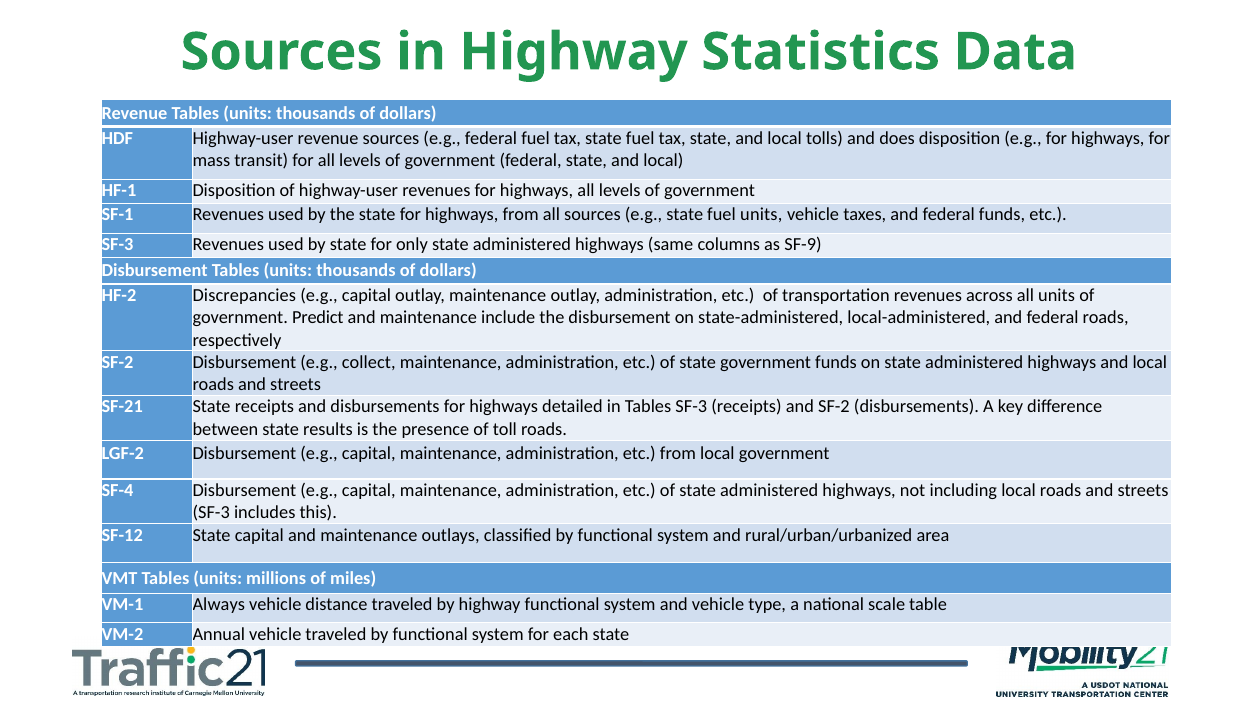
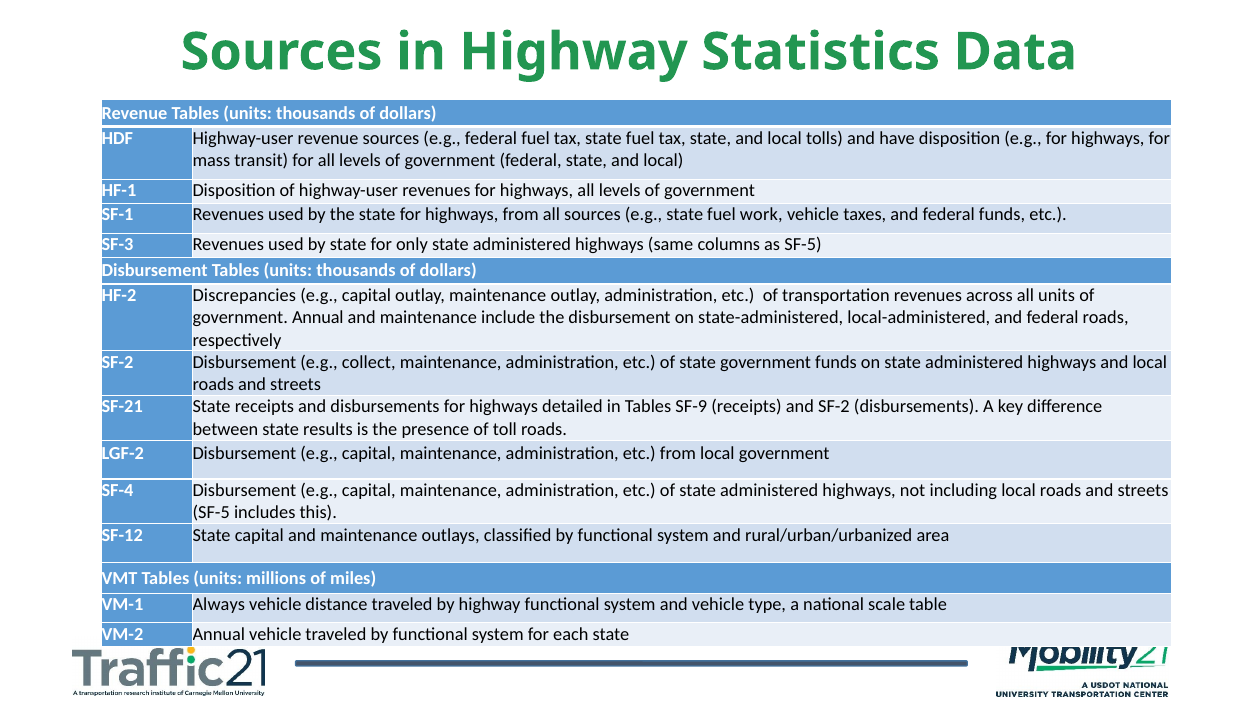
does: does -> have (897, 138)
fuel units: units -> work (761, 215)
as SF-9: SF-9 -> SF-5 (803, 244)
government Predict: Predict -> Annual (318, 317)
Tables SF-3: SF-3 -> SF-9 (691, 407)
SF-3: SF-3 -> SF-5 (211, 512)
